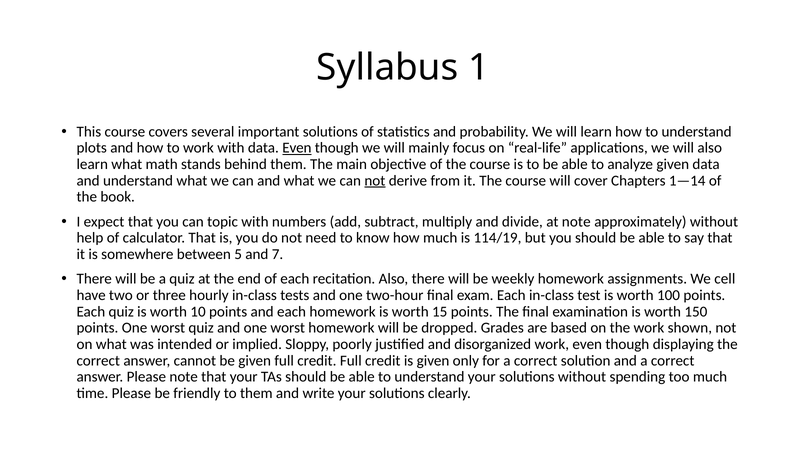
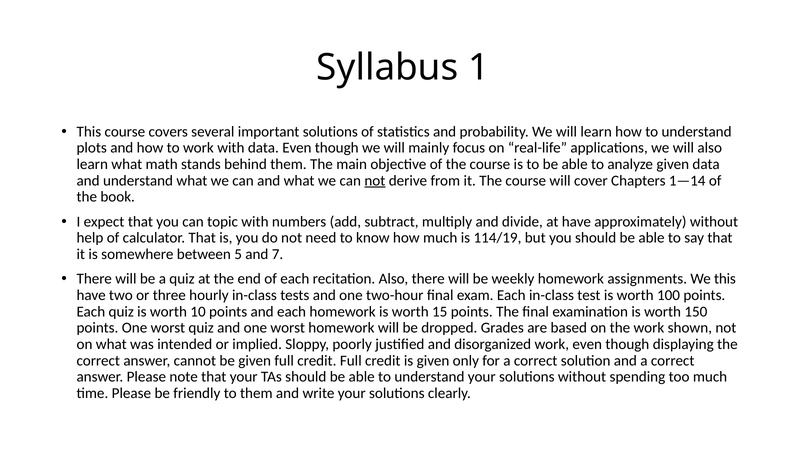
Even underline: present -> none (297, 148)
at note: note -> have (576, 222)
We cell: cell -> this (725, 279)
